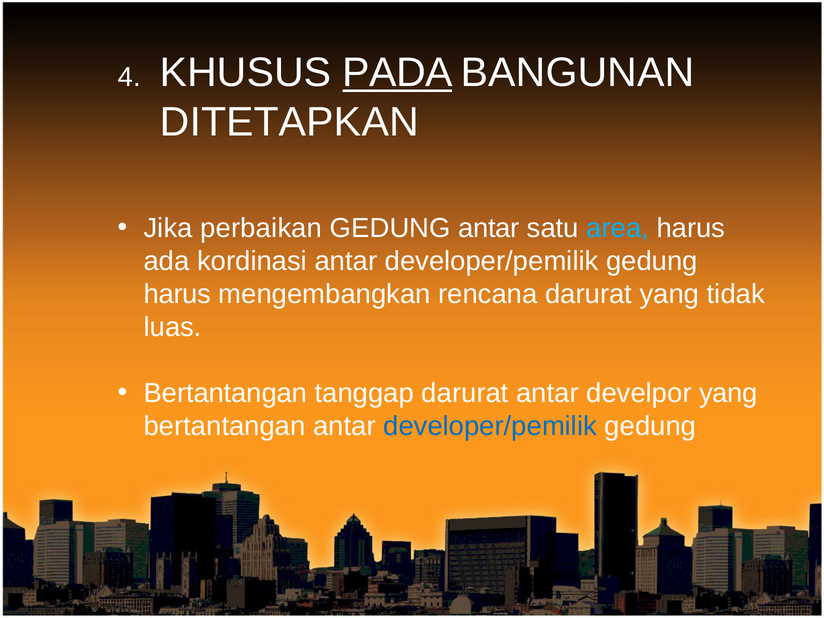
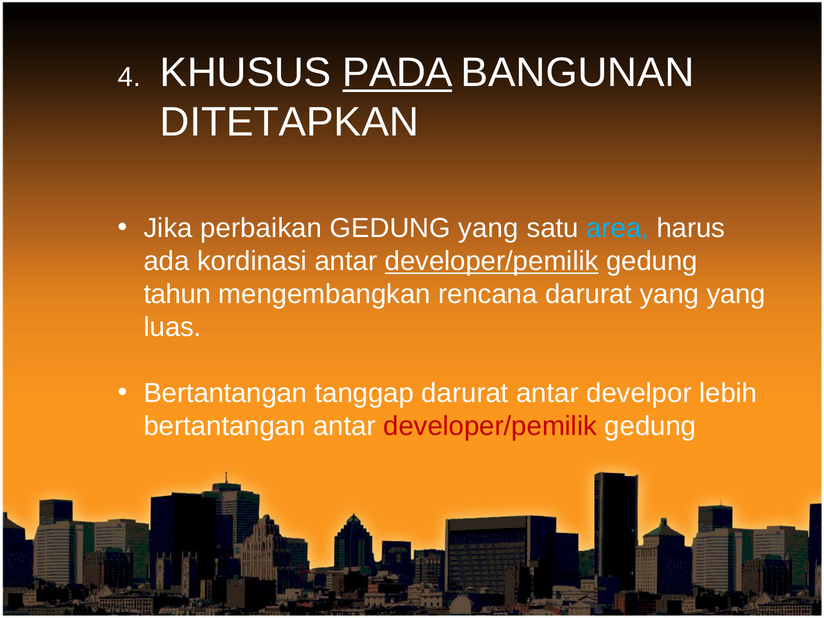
GEDUNG antar: antar -> yang (489, 228)
developer/pemilik underline: none -> present (492, 261)
harus: harus -> tahun (177, 294)
yang tidak: tidak -> yang (736, 294)
develpor yang: yang -> lebih (728, 393)
developer/pemilik colour: blue -> red (490, 426)
